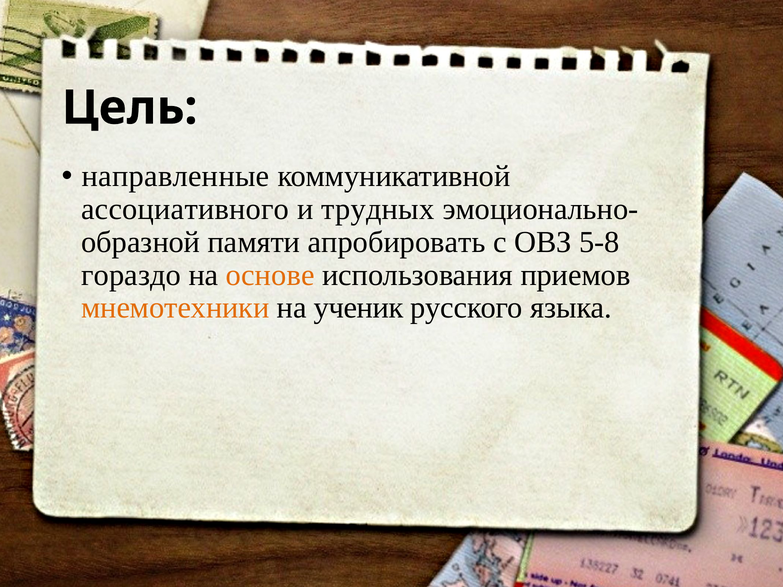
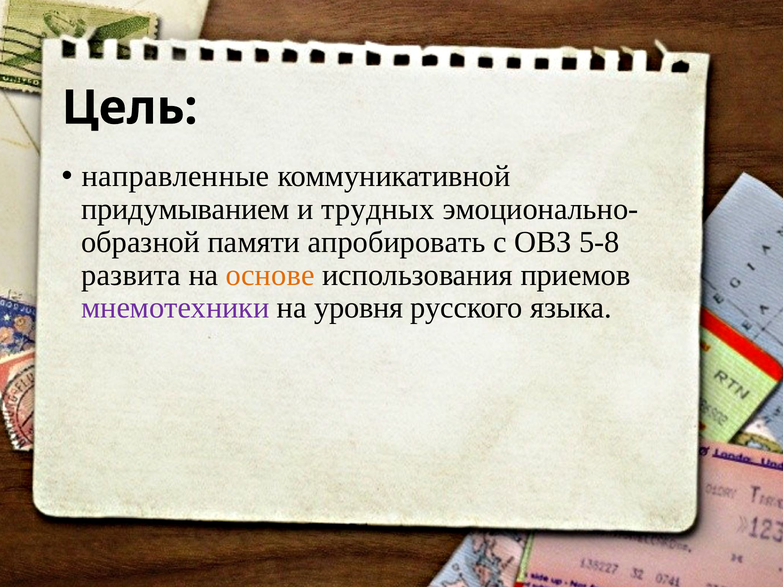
ассоциативного: ассоциативного -> придумыванием (185, 209)
гораздо: гораздо -> развита (131, 275)
мнемотехники colour: orange -> purple (175, 308)
ученик: ученик -> уровня (359, 308)
